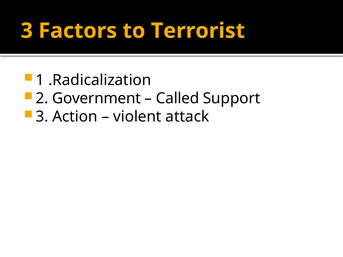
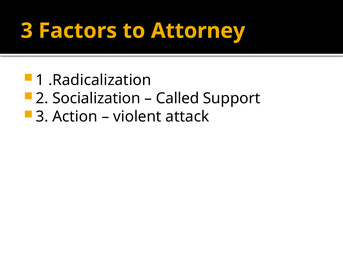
Terrorist: Terrorist -> Attorney (198, 31)
Government: Government -> Socialization (96, 99)
